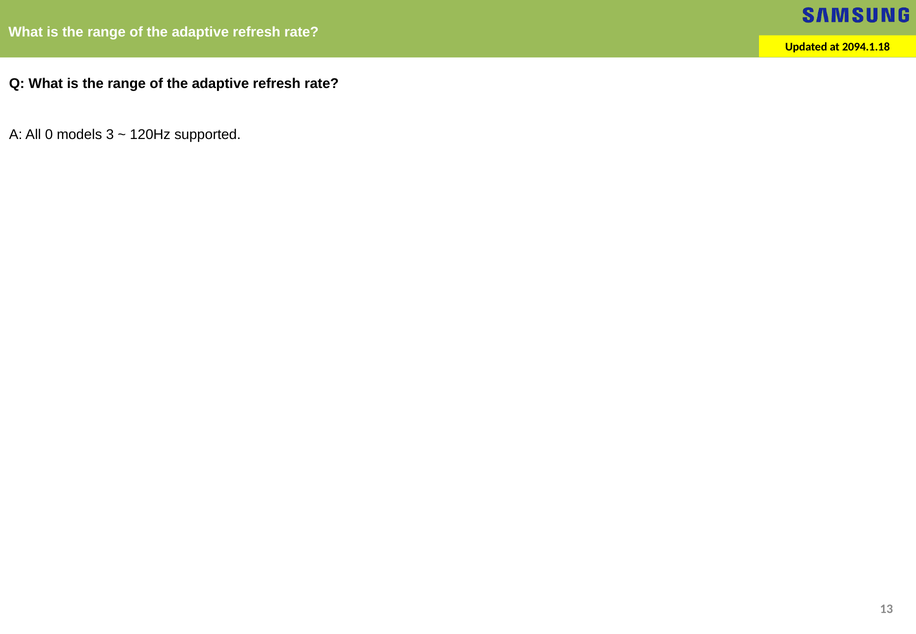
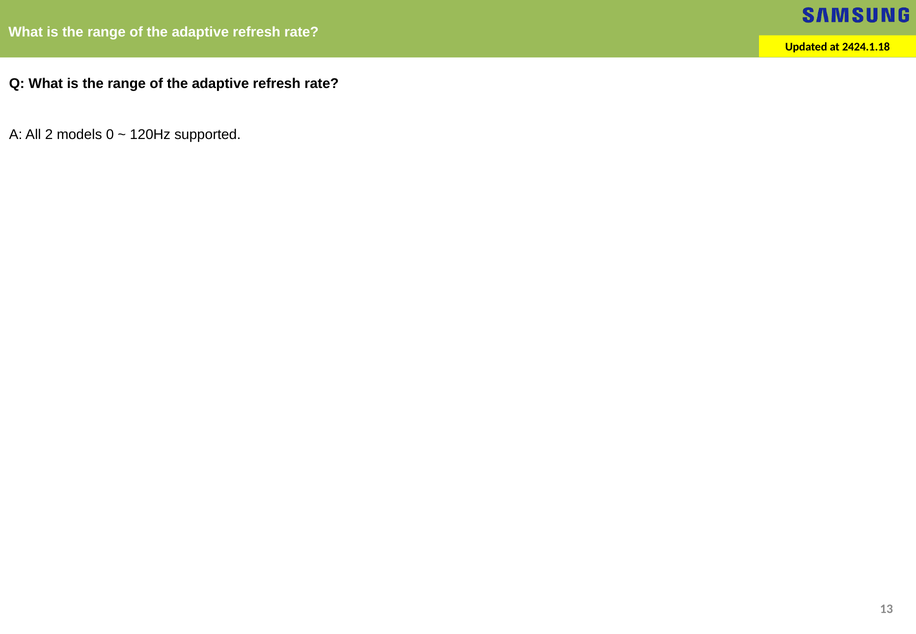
2094.1.18: 2094.1.18 -> 2424.1.18 (866, 47)
0: 0 -> 2 (49, 135)
3: 3 -> 0 (110, 135)
